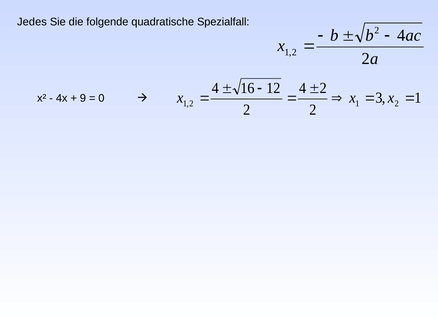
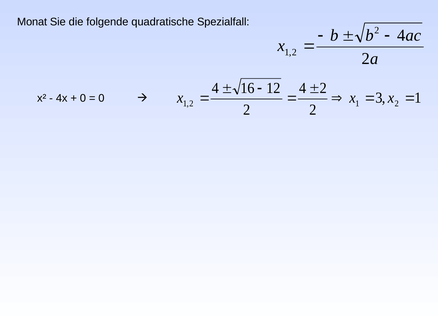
Jedes: Jedes -> Monat (32, 22)
9: 9 -> 0 (83, 98)
